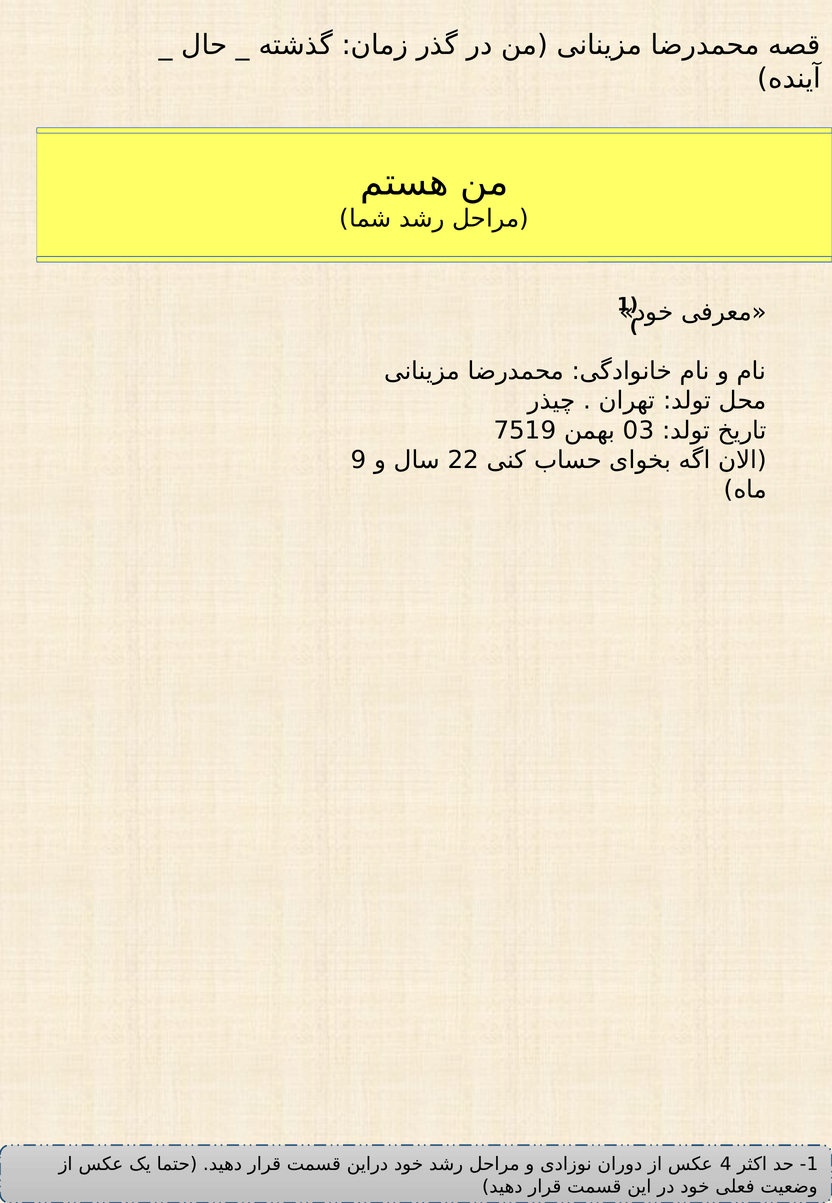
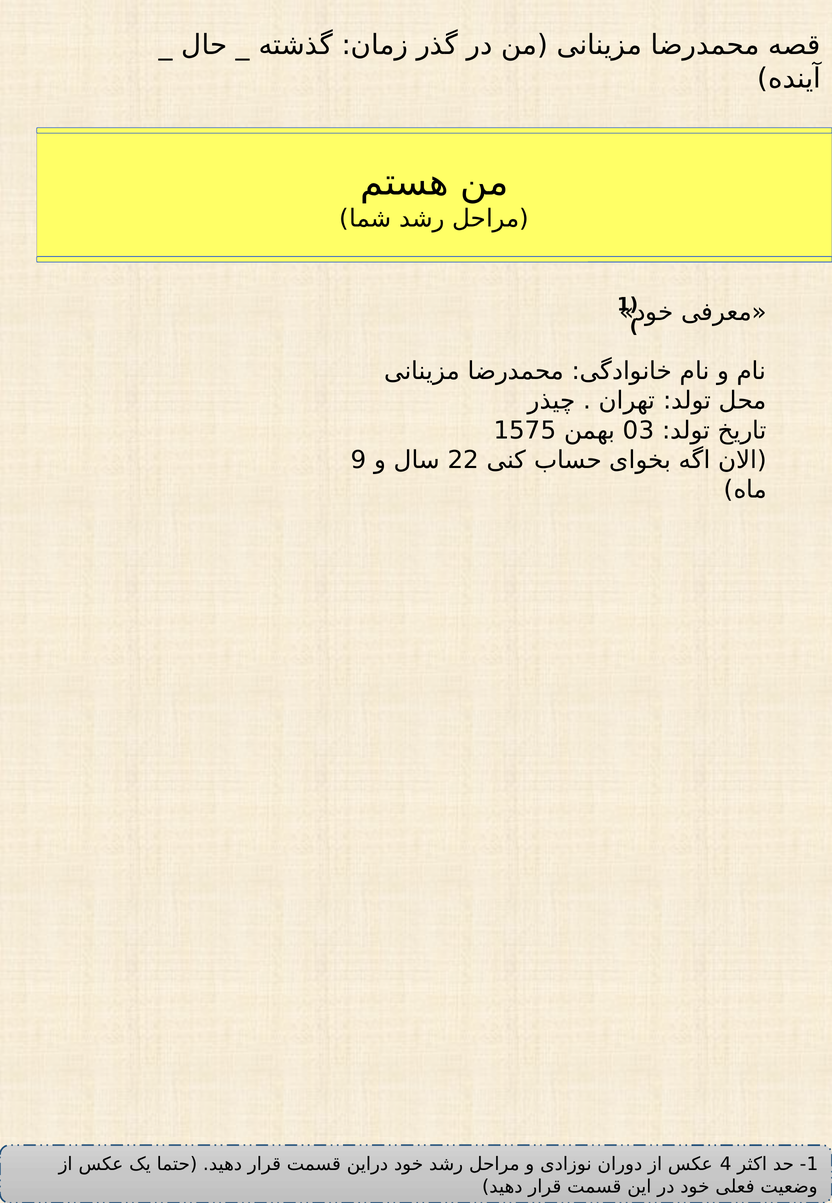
7519: 7519 -> 1575 (525, 430)
